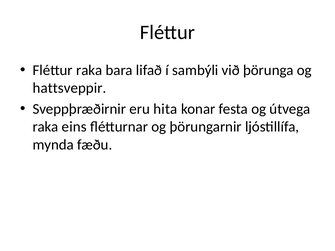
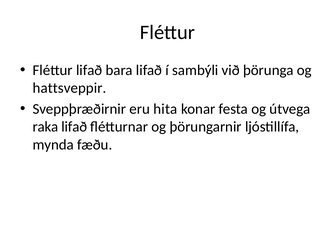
Fléttur raka: raka -> lifað (89, 70)
raka eins: eins -> lifað (74, 127)
